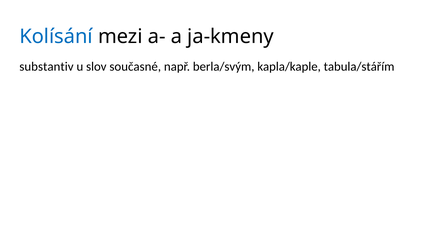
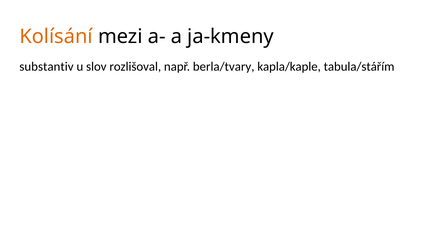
Kolísání colour: blue -> orange (56, 37)
současné: současné -> rozlišoval (135, 67)
berla/svým: berla/svým -> berla/tvary (224, 67)
